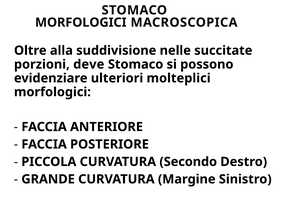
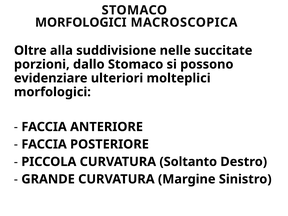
deve: deve -> dallo (89, 64)
Secondo: Secondo -> Soltanto (188, 162)
